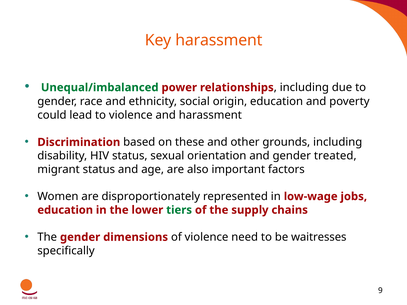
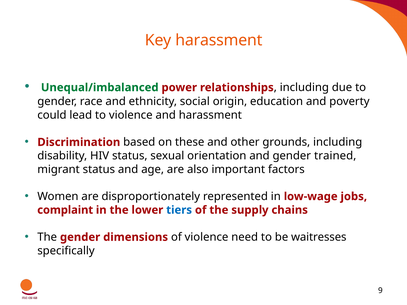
treated: treated -> trained (335, 156)
education: education -> complaint (65, 210)
tiers colour: green -> blue (179, 210)
